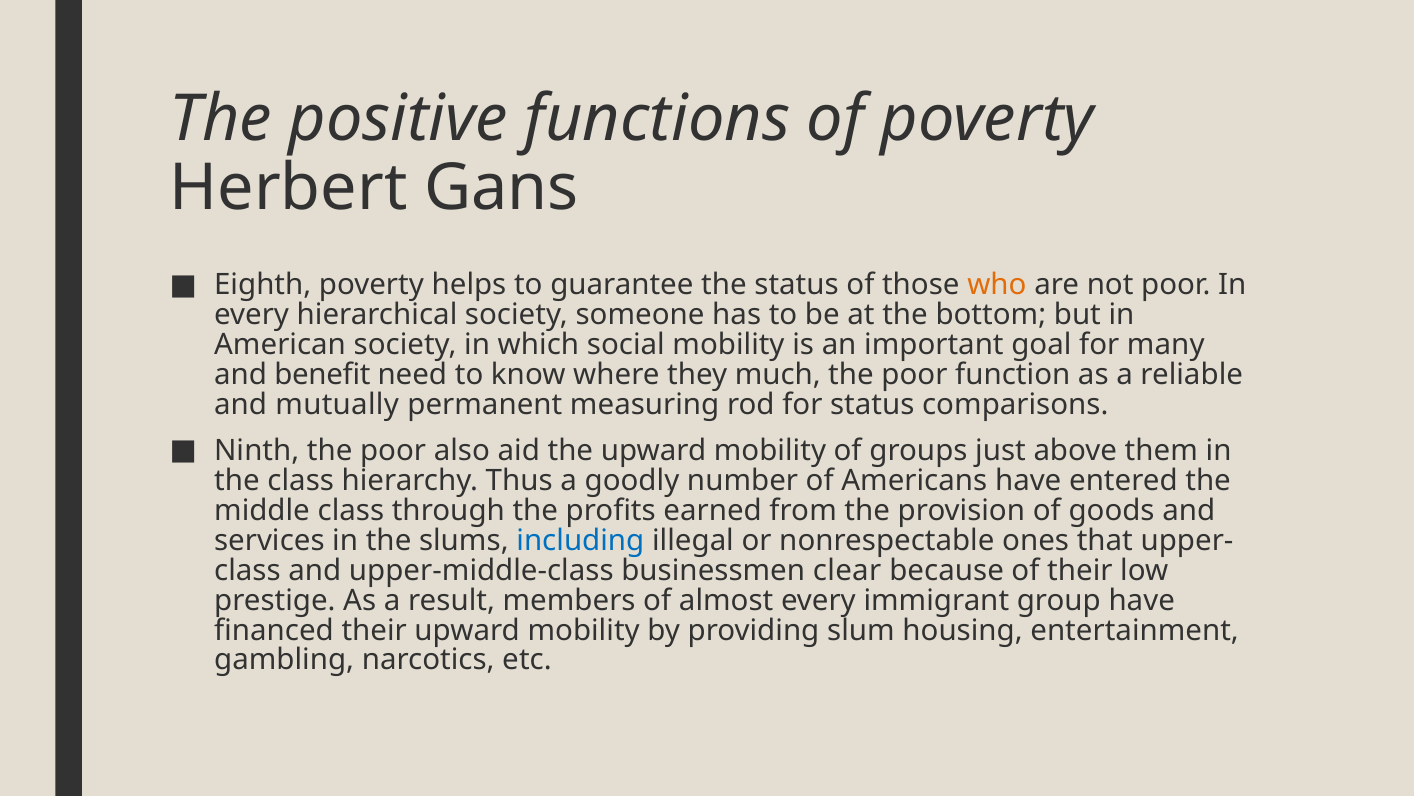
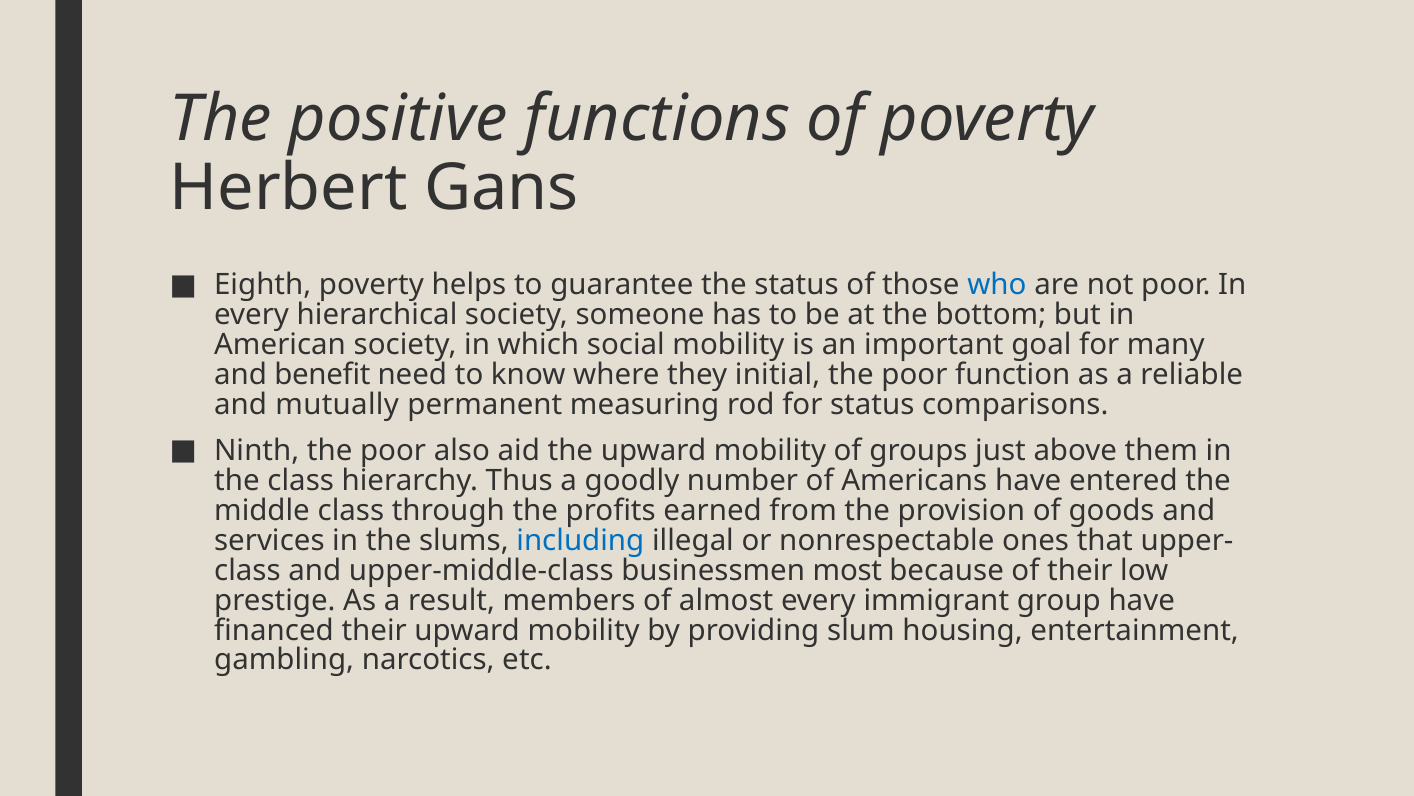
who colour: orange -> blue (997, 285)
much: much -> initial (778, 374)
clear: clear -> most (847, 570)
